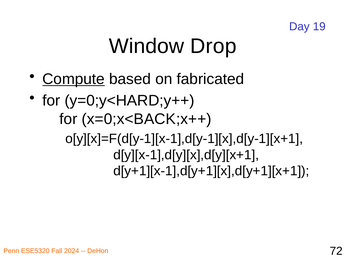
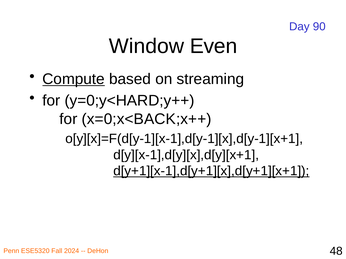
19: 19 -> 90 (319, 27)
Drop: Drop -> Even (214, 46)
fabricated: fabricated -> streaming (210, 79)
d[y+1][x-1],d[y+1][x],d[y+1][x+1 underline: none -> present (211, 171)
72: 72 -> 48 (336, 252)
